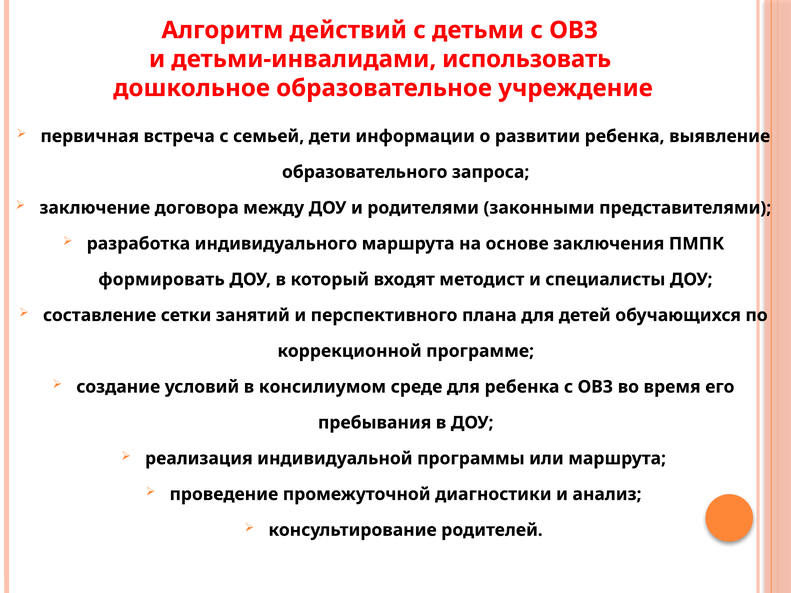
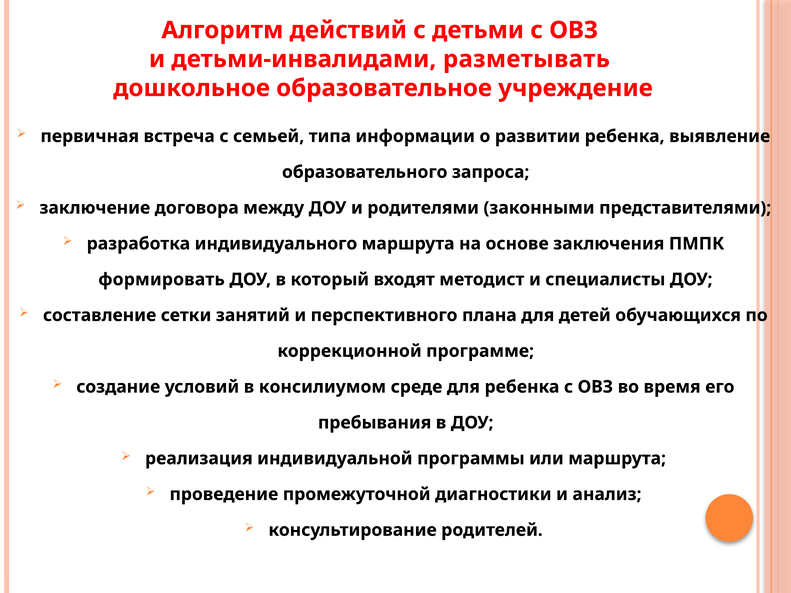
использовать: использовать -> разметывать (526, 59)
дети: дети -> типа (330, 136)
